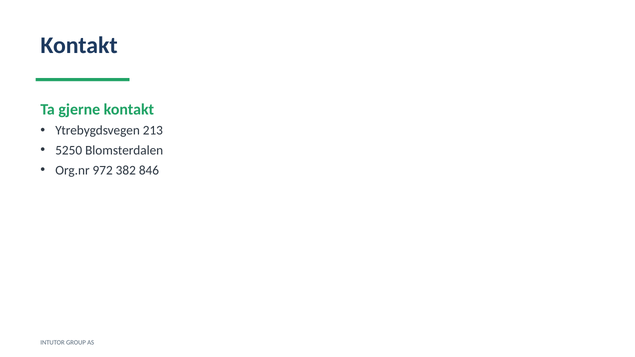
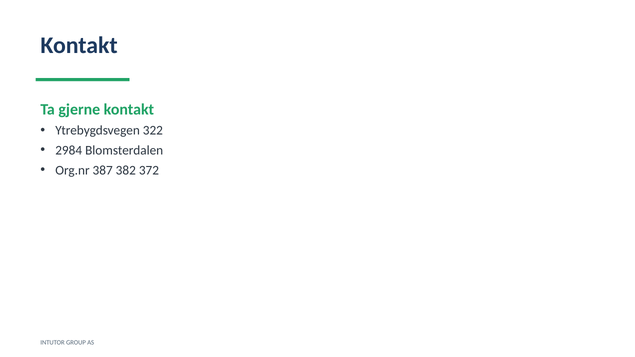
213: 213 -> 322 (153, 131)
5250: 5250 -> 2984 (69, 150)
972: 972 -> 387 (103, 170)
846: 846 -> 372 (149, 170)
